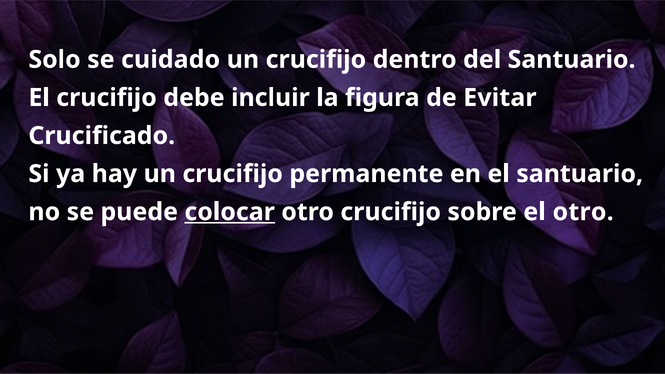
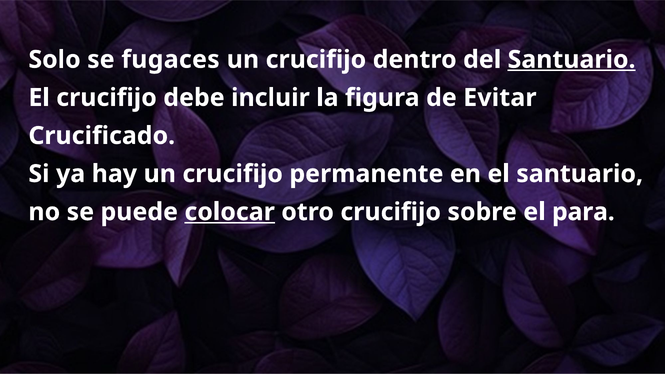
cuidado: cuidado -> fugaces (171, 60)
Santuario underline: none -> present (572, 60)
el otro: otro -> para (583, 212)
